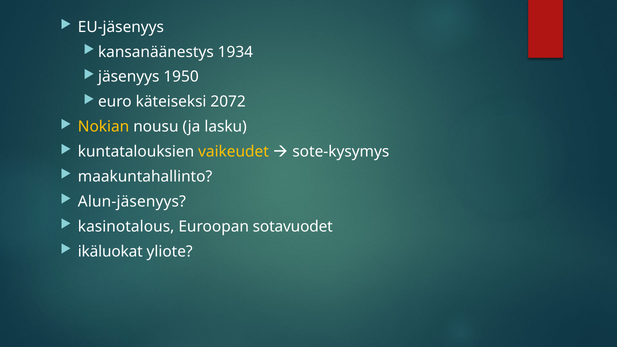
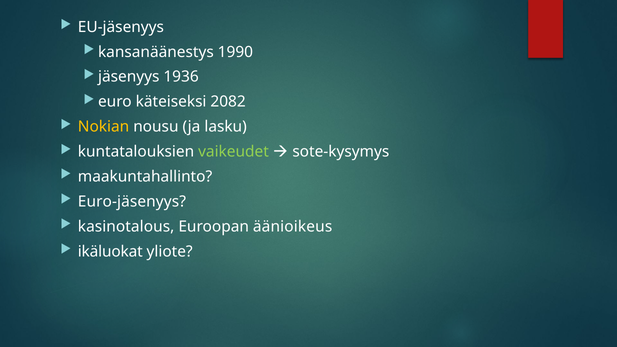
1934: 1934 -> 1990 (235, 52)
1950: 1950 -> 1936 (181, 77)
2072: 2072 -> 2082 (228, 102)
vaikeudet colour: yellow -> light green (234, 152)
Alun-jäsenyys: Alun-jäsenyys -> Euro-jäsenyys (132, 202)
sotavuodet: sotavuodet -> äänioikeus (293, 227)
